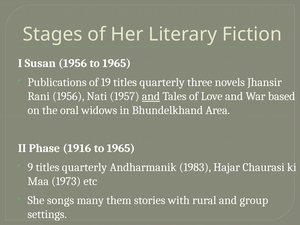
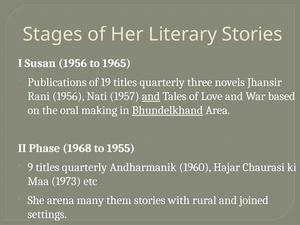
Literary Fiction: Fiction -> Stories (252, 34)
widows: widows -> making (99, 110)
Bhundelkhand underline: none -> present (167, 110)
1916: 1916 -> 1968 (77, 148)
1965: 1965 -> 1955 (121, 148)
1983: 1983 -> 1960 (195, 167)
songs: songs -> arena (61, 200)
group: group -> joined (254, 200)
